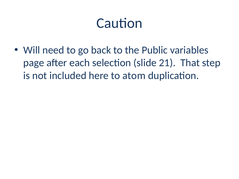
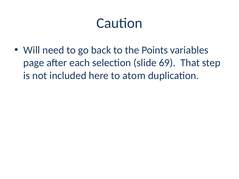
Public: Public -> Points (155, 50)
21: 21 -> 69 (167, 63)
